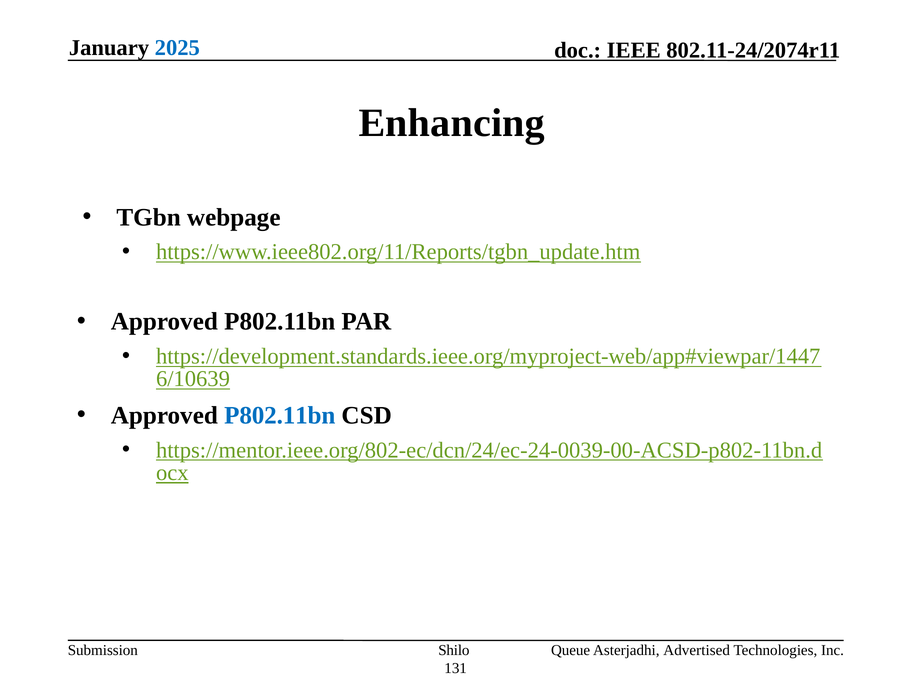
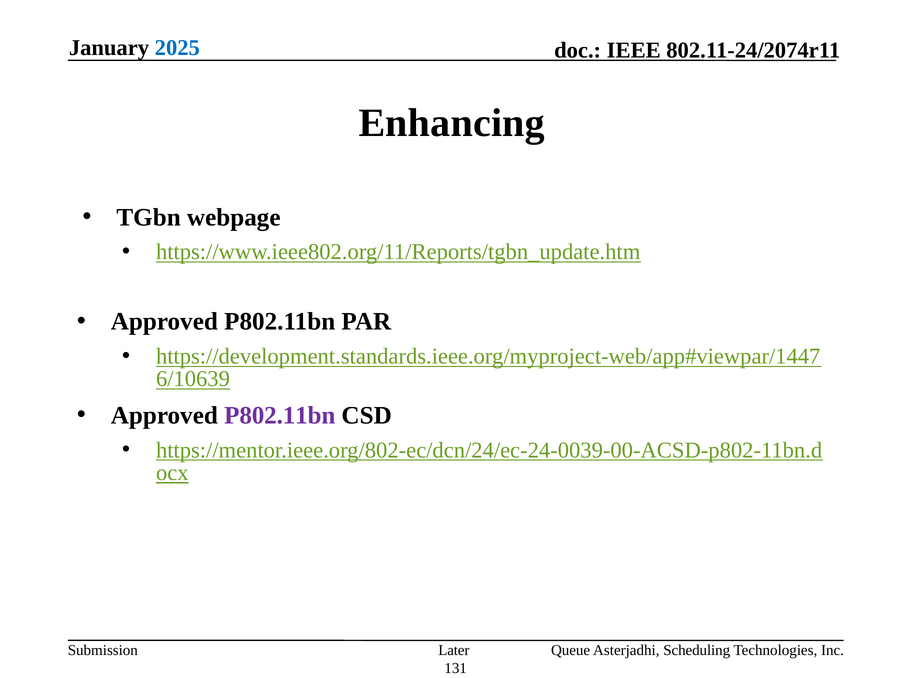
P802.11bn colour: blue -> purple (280, 415)
Shilo: Shilo -> Later (454, 650)
Advertised: Advertised -> Scheduling (697, 650)
